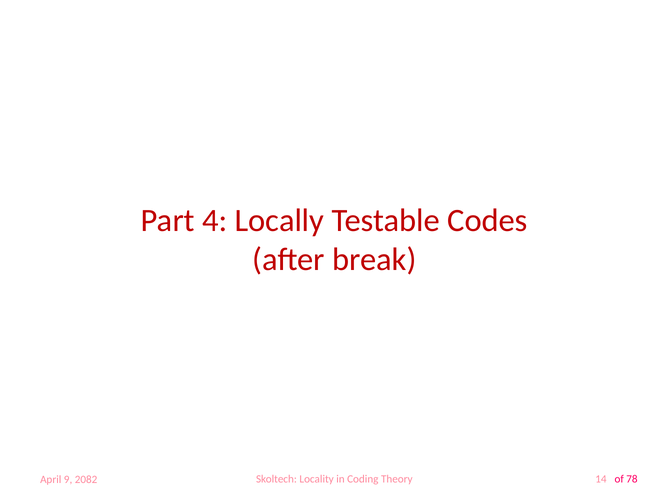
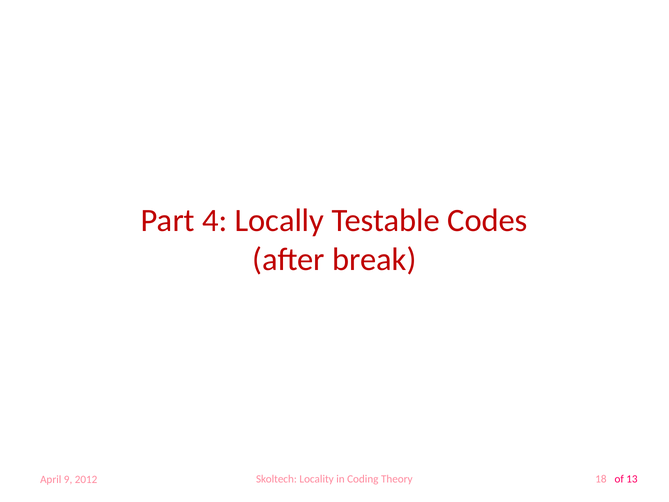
14: 14 -> 18 (601, 479)
78: 78 -> 13 (632, 479)
2082: 2082 -> 2012 (86, 479)
